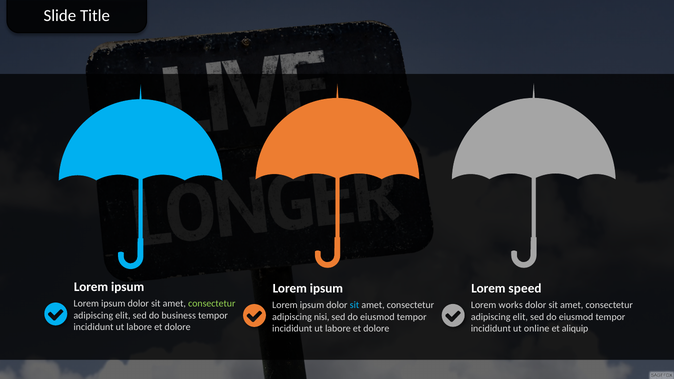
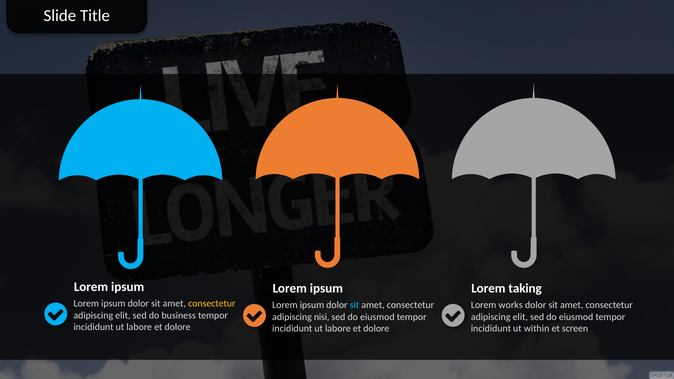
speed: speed -> taking (525, 289)
consectetur colour: light green -> yellow (212, 304)
online: online -> within (537, 329)
aliquip: aliquip -> screen (575, 329)
